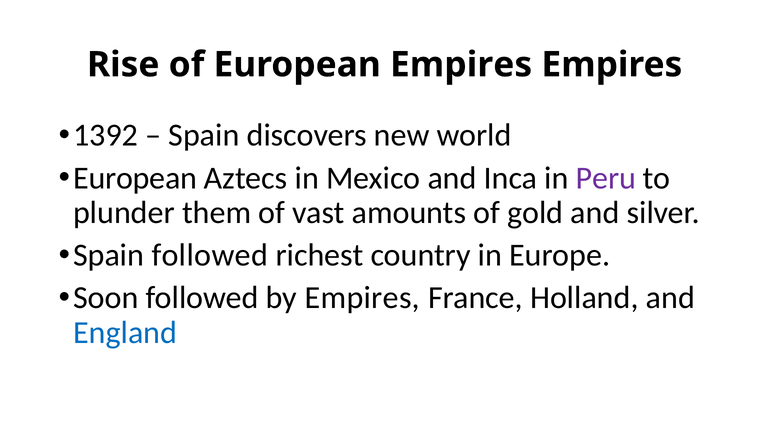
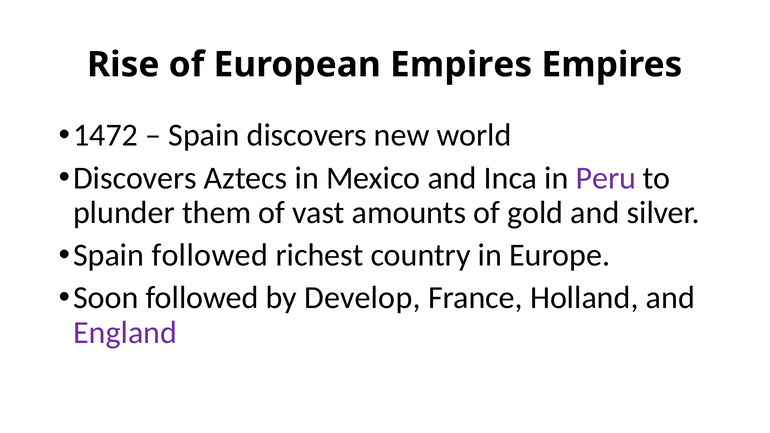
1392: 1392 -> 1472 (106, 135)
European: European -> Discovers (135, 178)
by Empires: Empires -> Develop (362, 298)
England colour: blue -> purple (125, 333)
